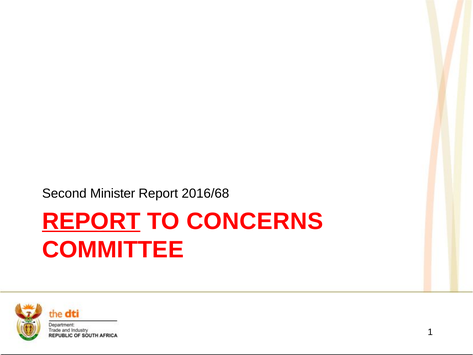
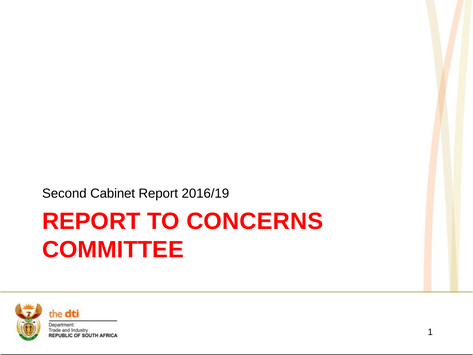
Minister: Minister -> Cabinet (113, 193)
2016/68: 2016/68 -> 2016/19 (205, 193)
REPORT underline: present -> none (91, 221)
